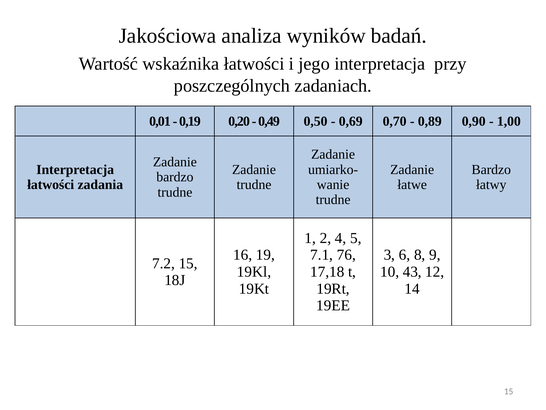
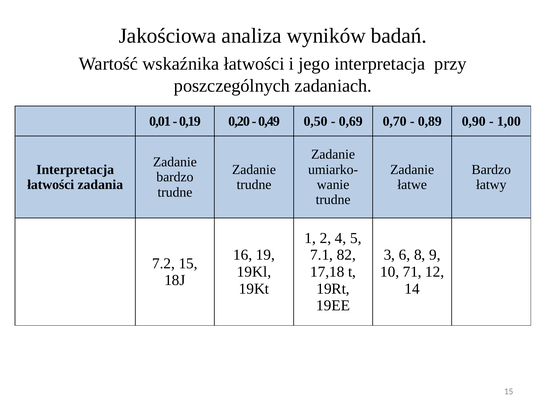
76: 76 -> 82 (346, 255)
43: 43 -> 71 (412, 271)
